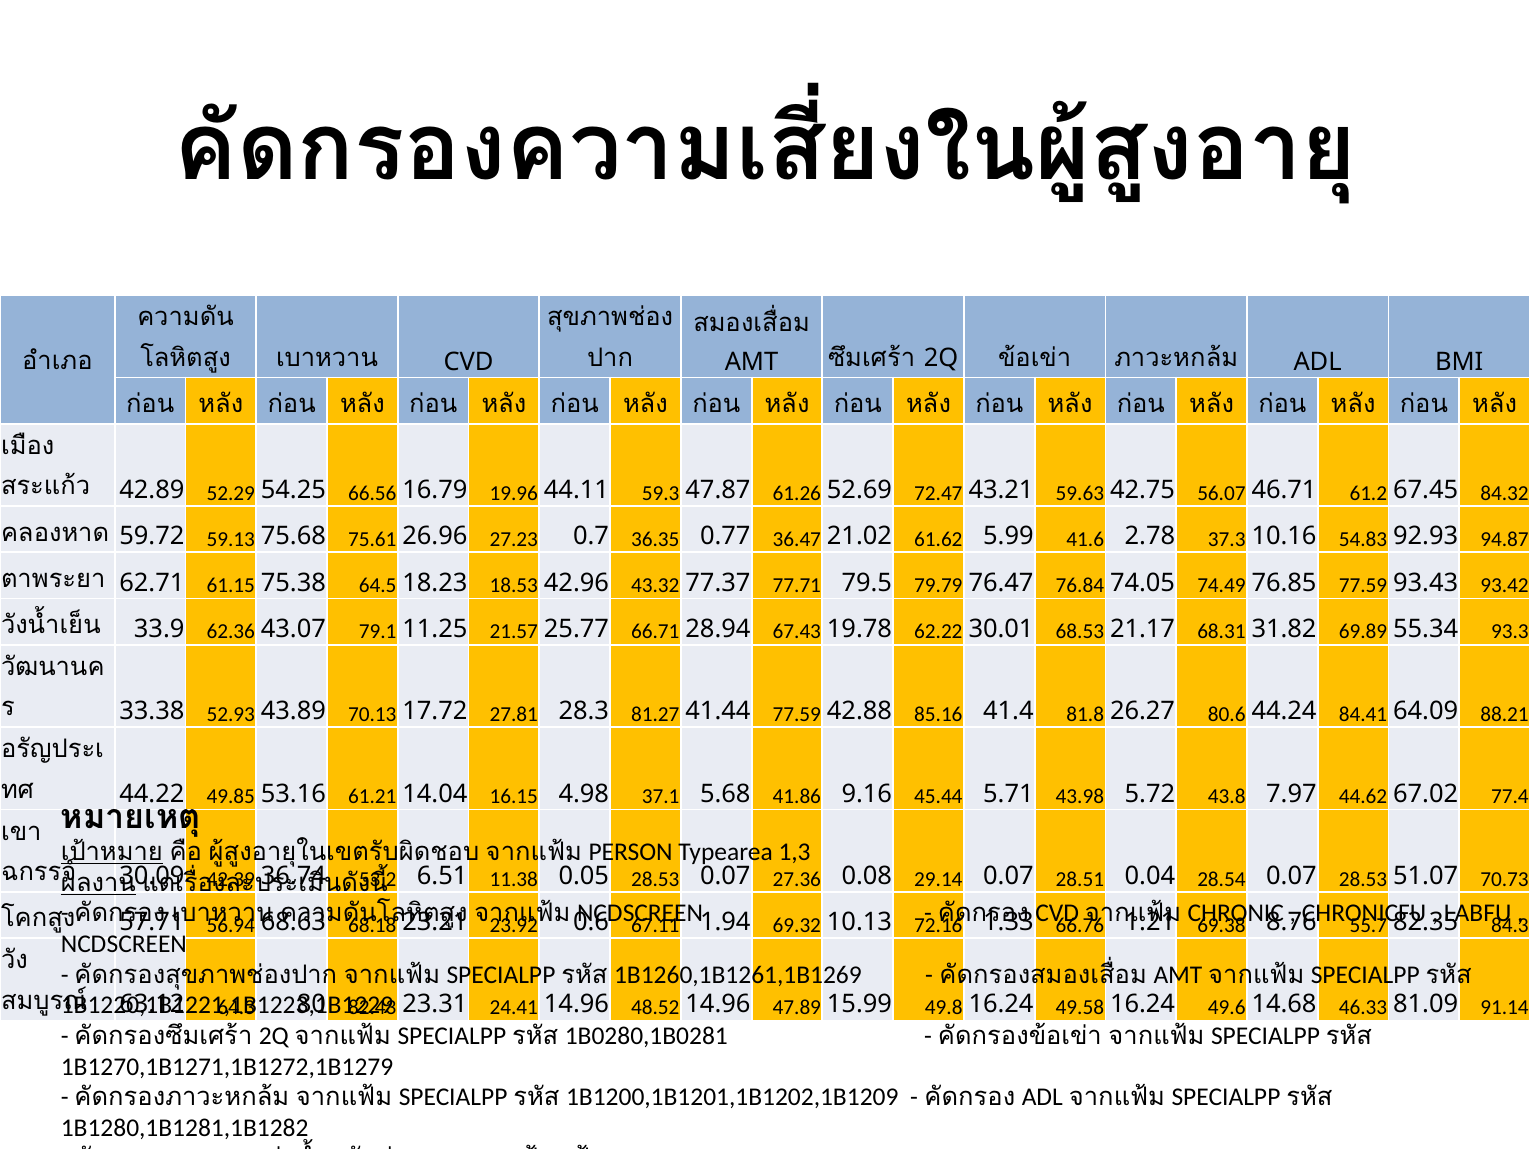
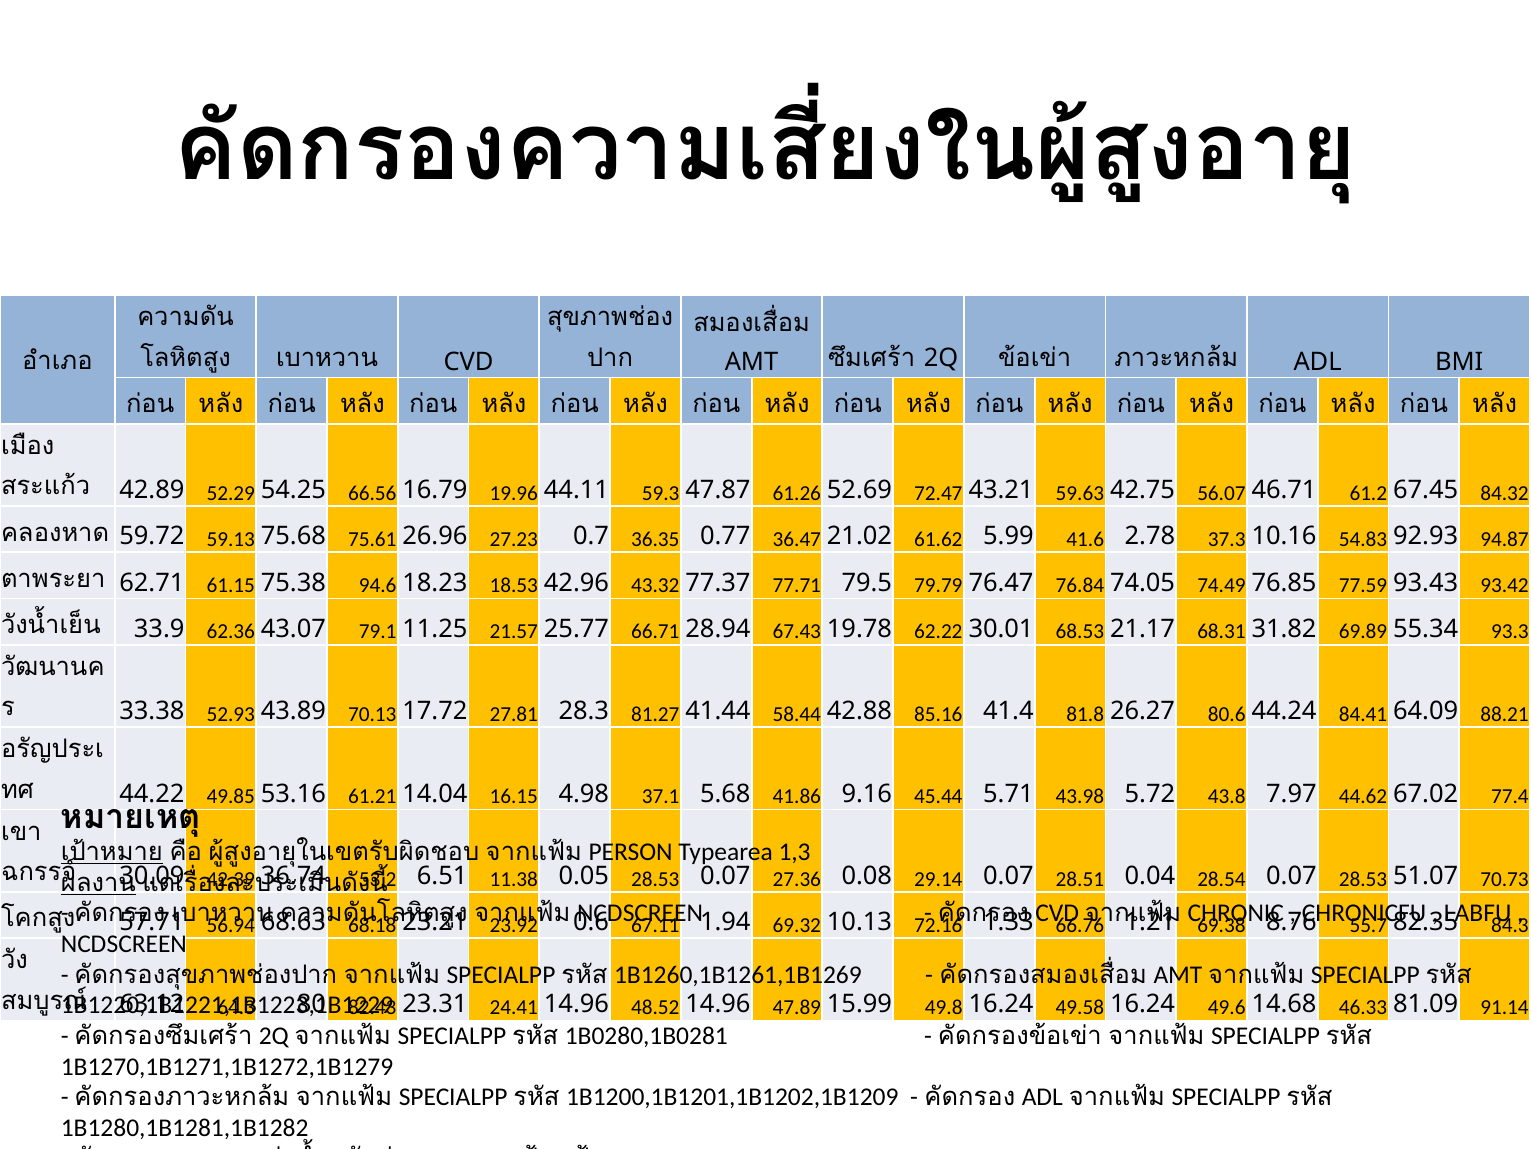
64.5: 64.5 -> 94.6 (378, 585)
77.59: 77.59 -> 58.44 (797, 714)
